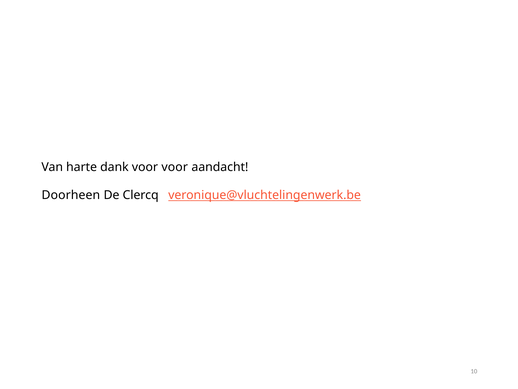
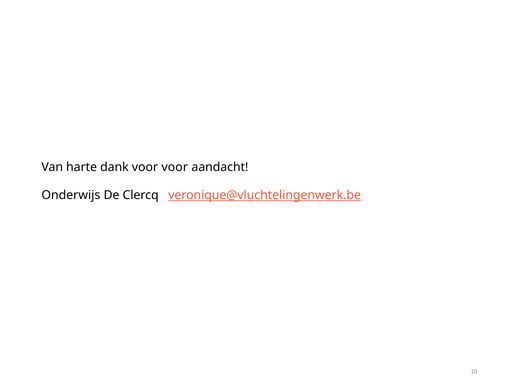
Doorheen: Doorheen -> Onderwijs (71, 195)
